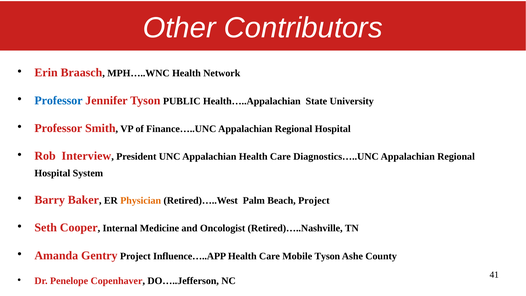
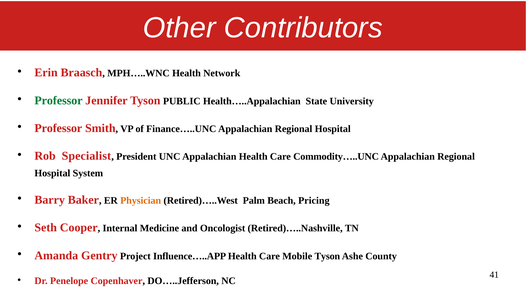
Professor colour: blue -> green (59, 100)
Interview: Interview -> Specialist (86, 156)
Diagnostics…..UNC: Diagnostics…..UNC -> Commodity…..UNC (336, 157)
Beach Project: Project -> Pricing (314, 200)
